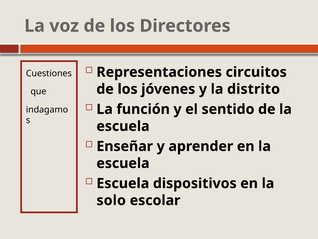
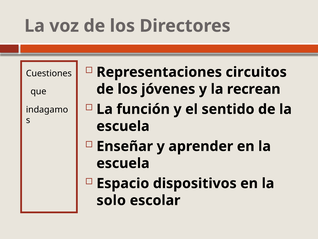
distrito: distrito -> recrean (254, 89)
Escuela: Escuela -> Espacio (123, 183)
